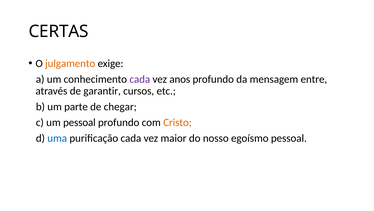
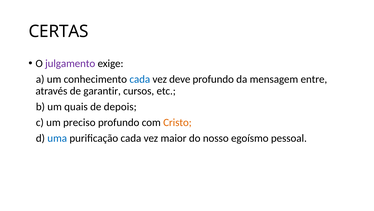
julgamento colour: orange -> purple (70, 63)
cada colour: purple -> blue (140, 79)
anos: anos -> deve (180, 79)
parte: parte -> quais (76, 106)
chegar: chegar -> depois (120, 106)
um pessoal: pessoal -> preciso (79, 122)
